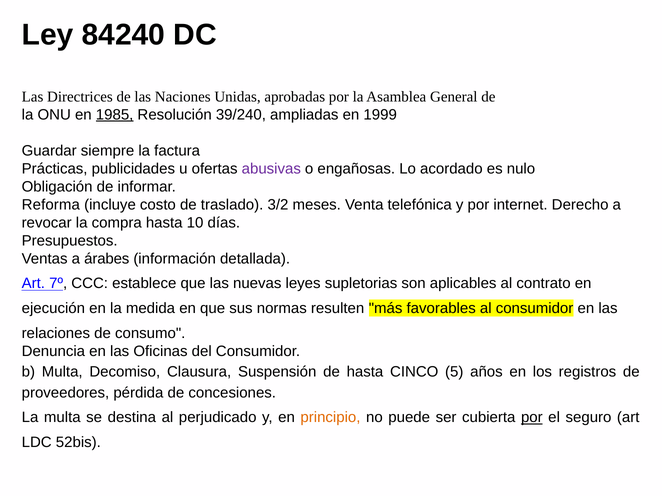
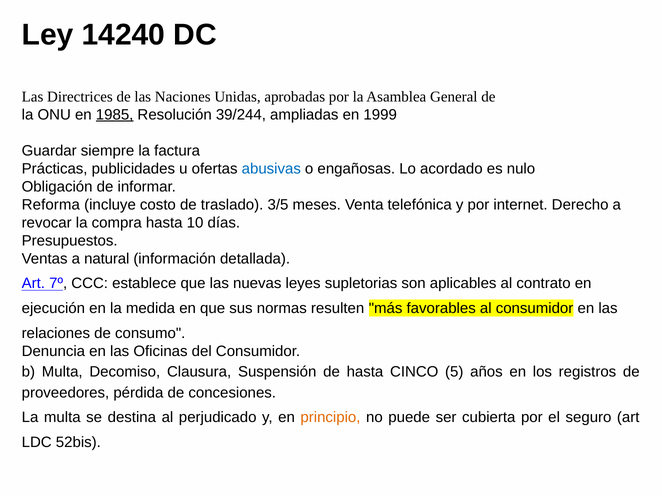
84240: 84240 -> 14240 (123, 35)
39/240: 39/240 -> 39/244 (241, 115)
abusivas colour: purple -> blue (271, 169)
3/2: 3/2 -> 3/5 (278, 205)
árabes: árabes -> natural (107, 259)
por underline: present -> none (532, 418)
